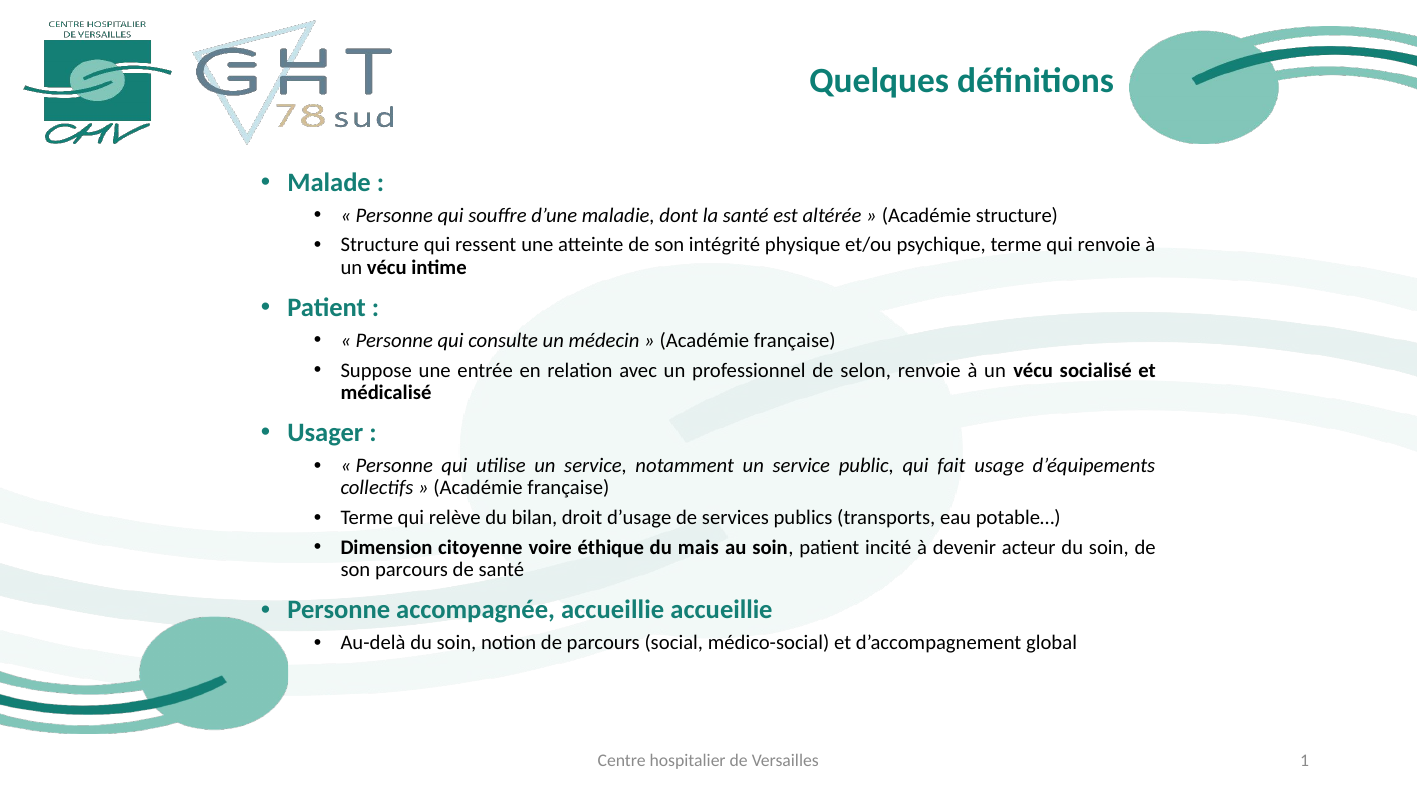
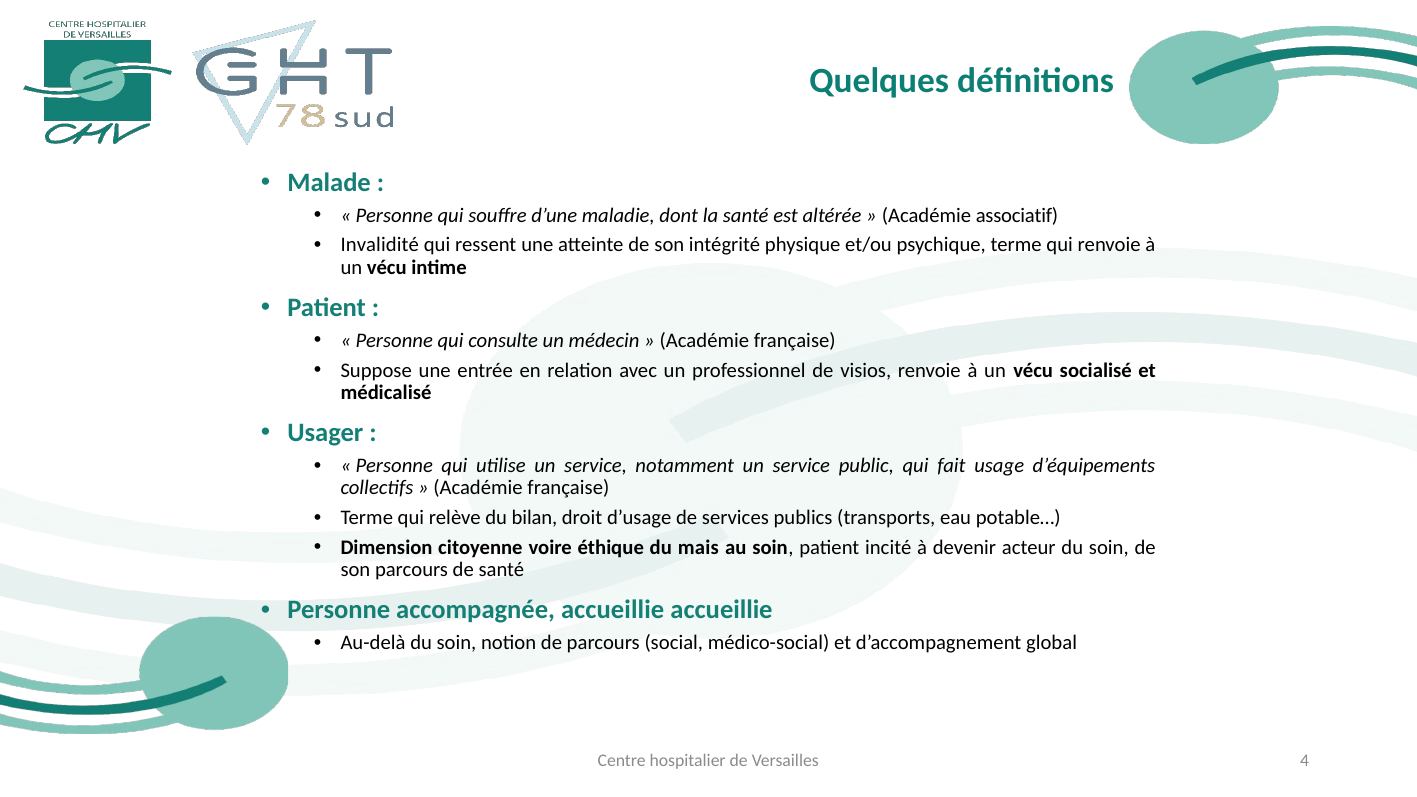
Académie structure: structure -> associatif (1017, 215)
Structure: Structure -> Invalidité (380, 245)
selon: selon -> visios (866, 370)
1: 1 -> 4 (1305, 761)
